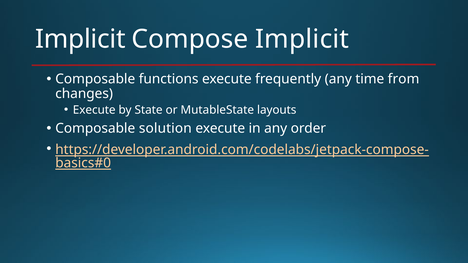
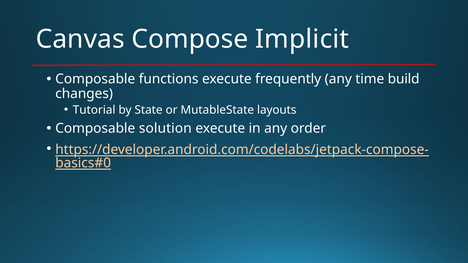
Implicit: Implicit -> Canvas (80, 39)
from: from -> build (404, 79)
Execute: Execute -> Tutorial (94, 110)
